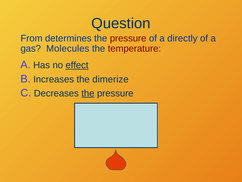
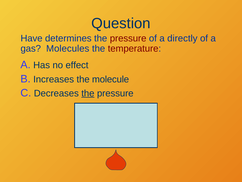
From: From -> Have (32, 38)
effect underline: present -> none (77, 65)
dimerize: dimerize -> molecule (111, 79)
